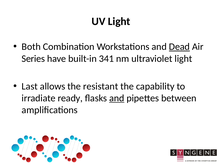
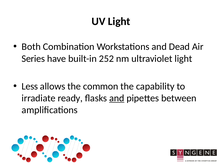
Dead underline: present -> none (179, 47)
341: 341 -> 252 (106, 58)
Last: Last -> Less (30, 86)
resistant: resistant -> common (101, 86)
